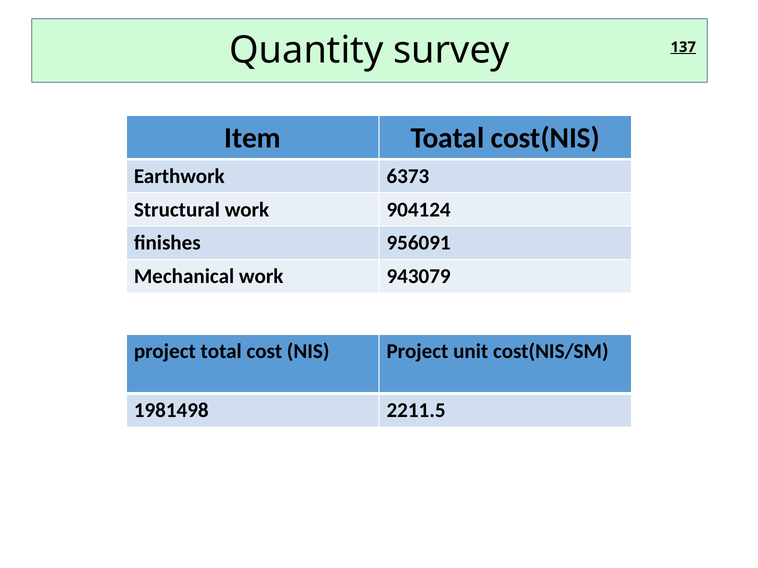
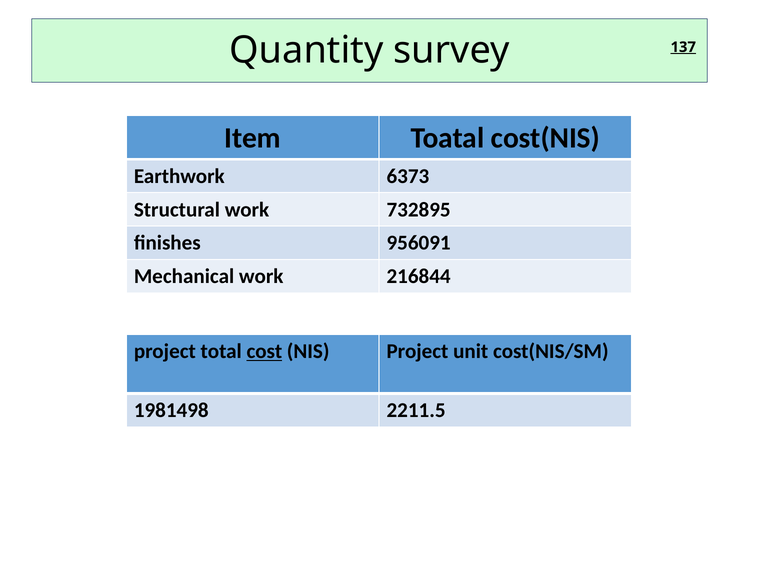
904124: 904124 -> 732895 (419, 210)
943079: 943079 -> 216844 (419, 277)
cost underline: none -> present (264, 352)
